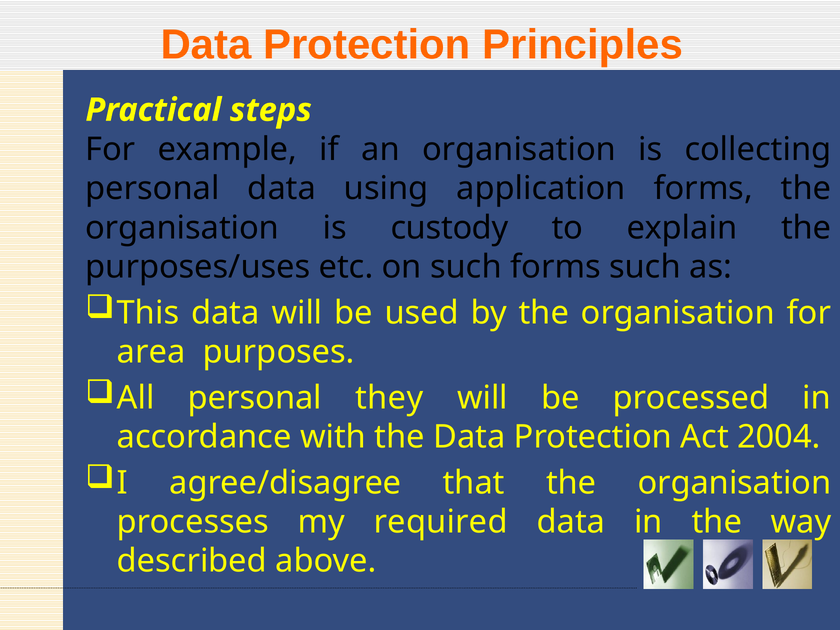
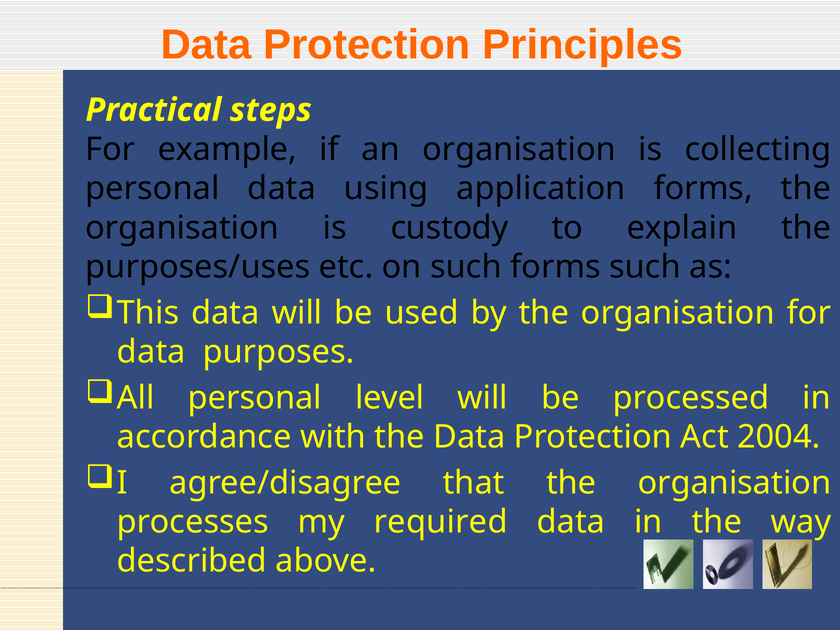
area: area -> data (151, 352)
they: they -> level (390, 398)
